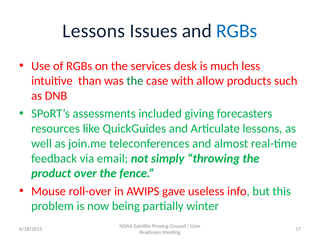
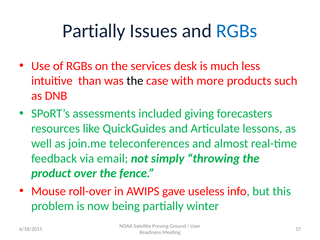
Lessons: Lessons -> Partially (94, 31)
the colour: green -> black (135, 81)
allow: allow -> more (210, 81)
